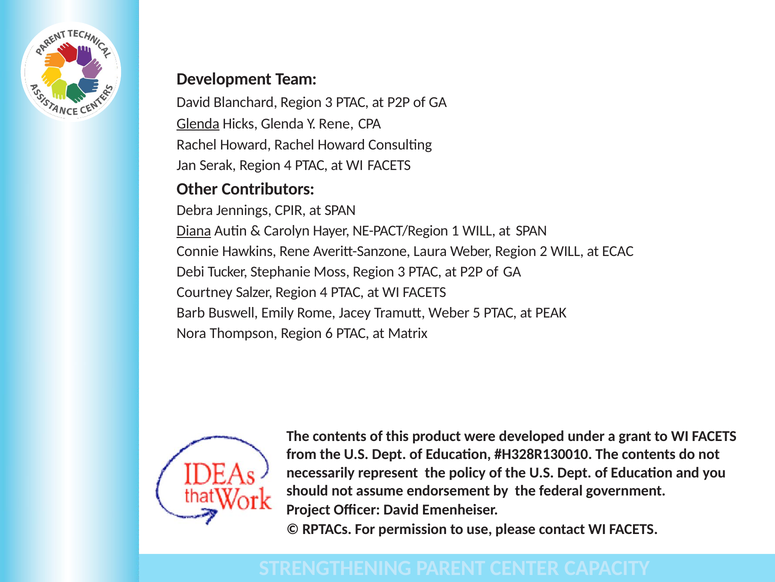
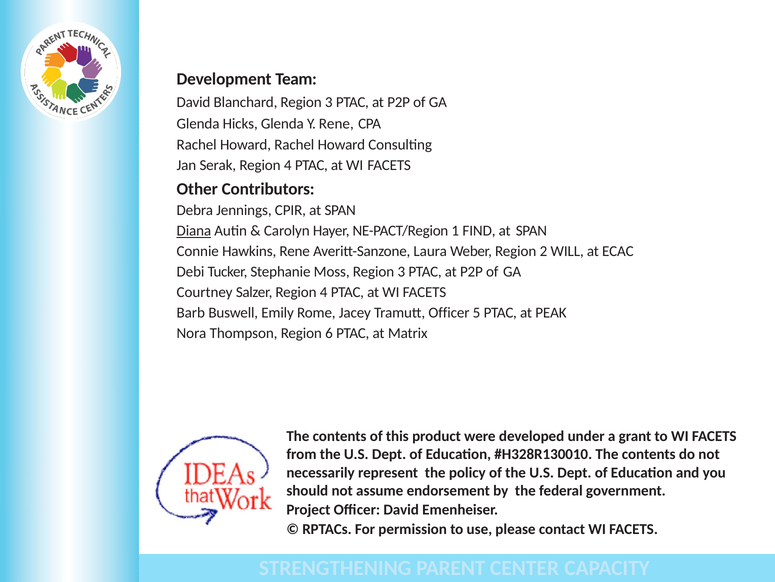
Glenda underline: present -> none (198, 123)
1 WILL: WILL -> FIND (479, 231)
Tramutt Weber: Weber -> Officer (449, 312)
